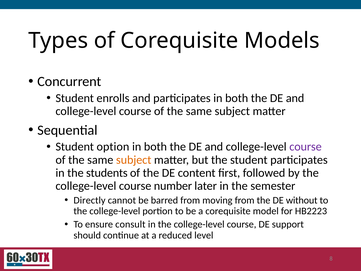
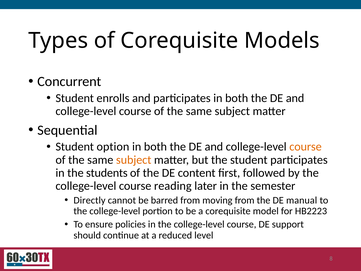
course colour: purple -> orange (306, 147)
number: number -> reading (173, 186)
without: without -> manual (302, 200)
consult: consult -> policies (130, 224)
